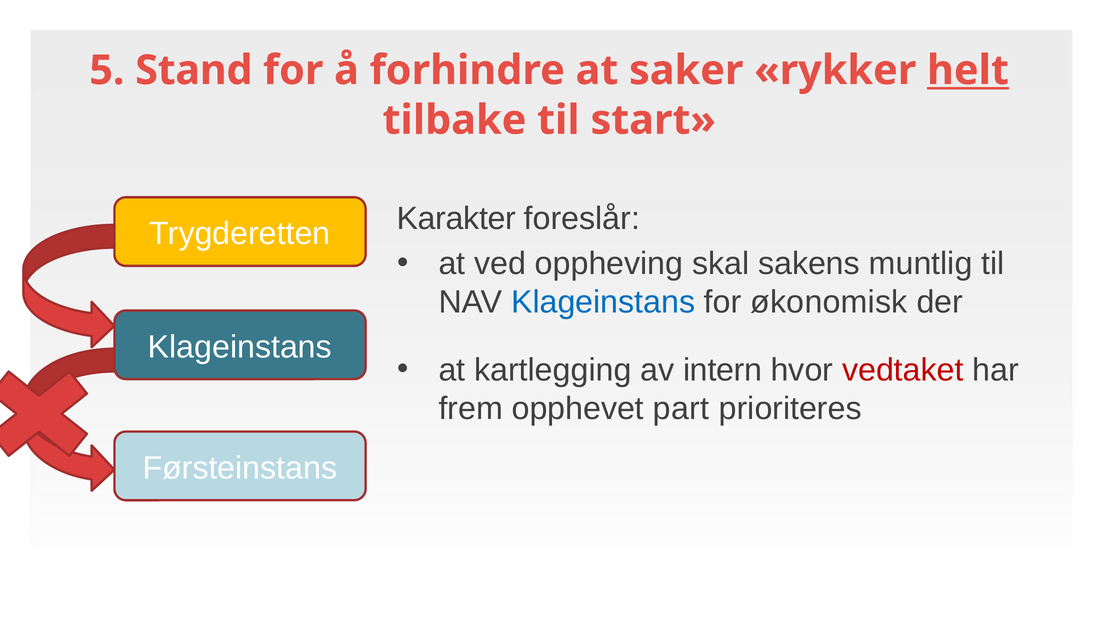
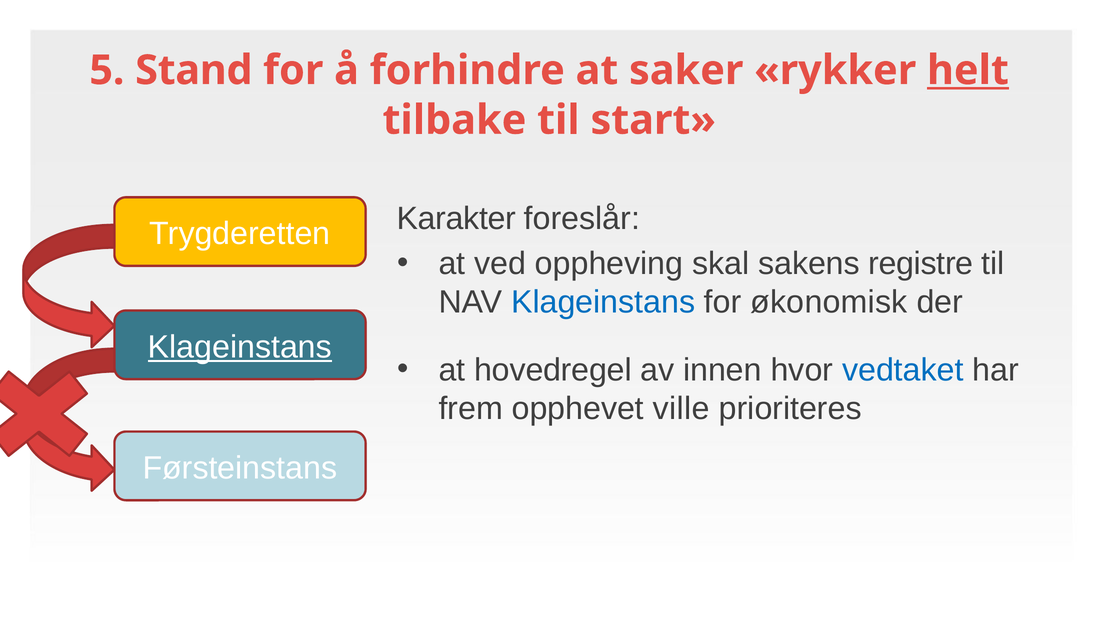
muntlig: muntlig -> registre (921, 264)
Klageinstans underline: none -> present (240, 347)
kartlegging: kartlegging -> hovedregel (553, 370)
intern: intern -> innen (722, 370)
vedtaket colour: red -> blue (903, 370)
part: part -> ville (681, 409)
